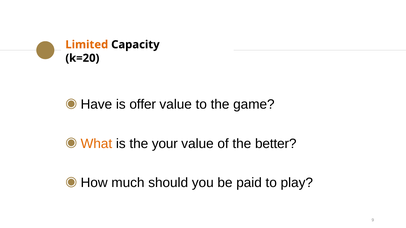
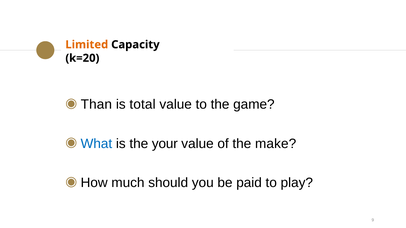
Have: Have -> Than (96, 105)
offer: offer -> total (143, 105)
What colour: orange -> blue (96, 144)
better: better -> make (276, 144)
